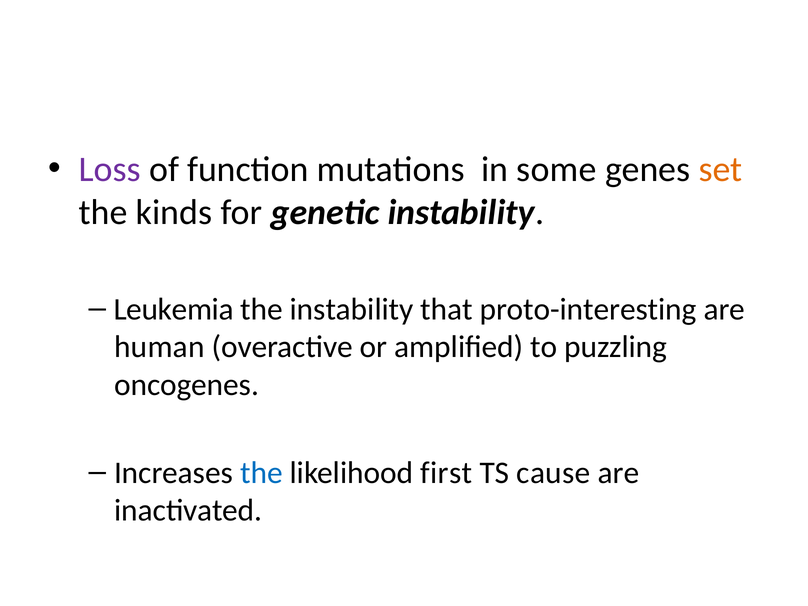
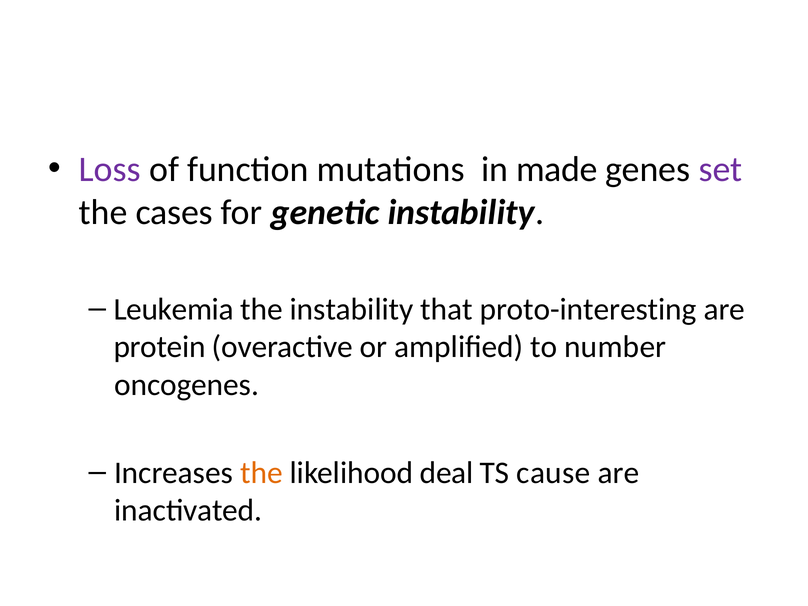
some: some -> made (557, 170)
set colour: orange -> purple (720, 170)
kinds: kinds -> cases (174, 213)
human: human -> protein (160, 347)
puzzling: puzzling -> number (615, 347)
the colour: blue -> orange (261, 473)
first: first -> deal (447, 473)
